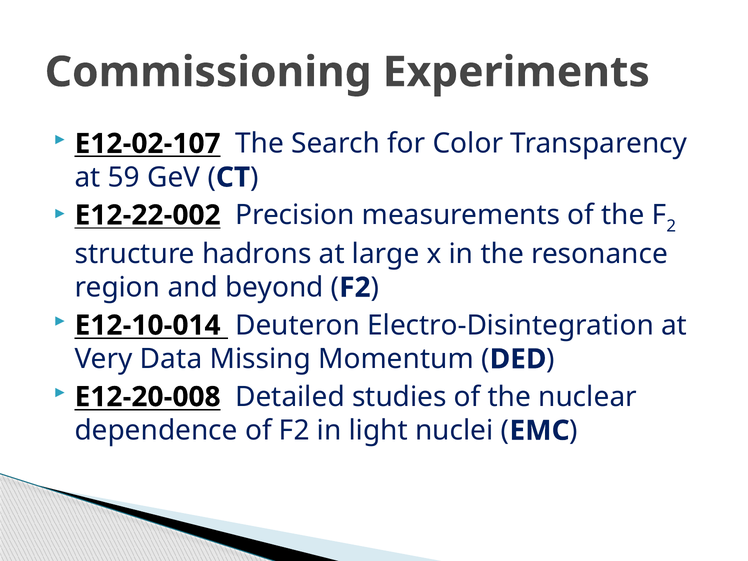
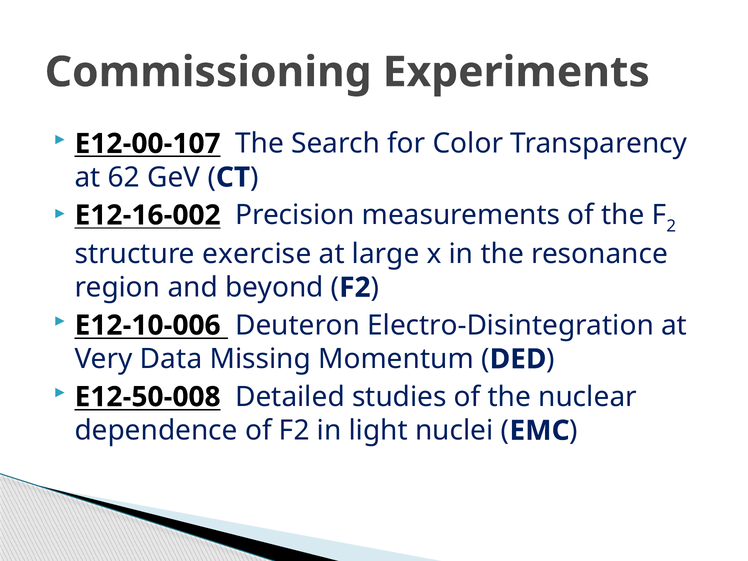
E12-02-107: E12-02-107 -> E12-00-107 (148, 144)
59: 59 -> 62 (124, 177)
E12-22-002: E12-22-002 -> E12-16-002 (148, 215)
hadrons: hadrons -> exercise (257, 254)
E12-10-014: E12-10-014 -> E12-10-006 (148, 325)
E12-20-008: E12-20-008 -> E12-50-008 (148, 397)
